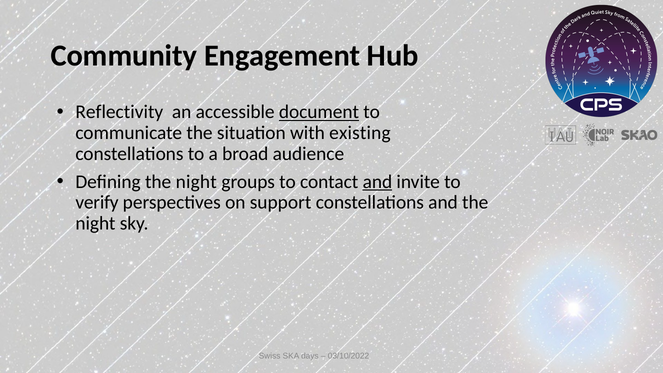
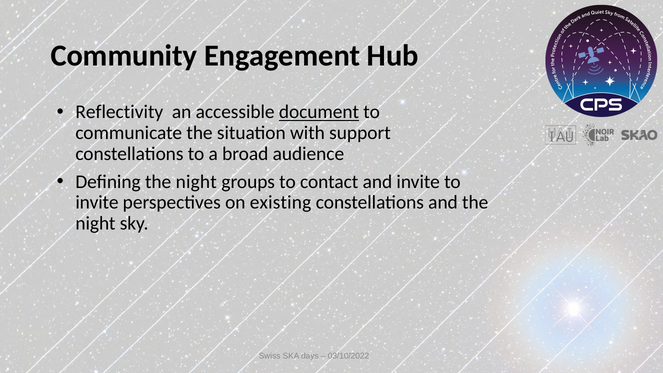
existing: existing -> support (360, 133)
and underline: present -> none (377, 182)
verify: verify -> invite (97, 203)
support: support -> existing (280, 203)
